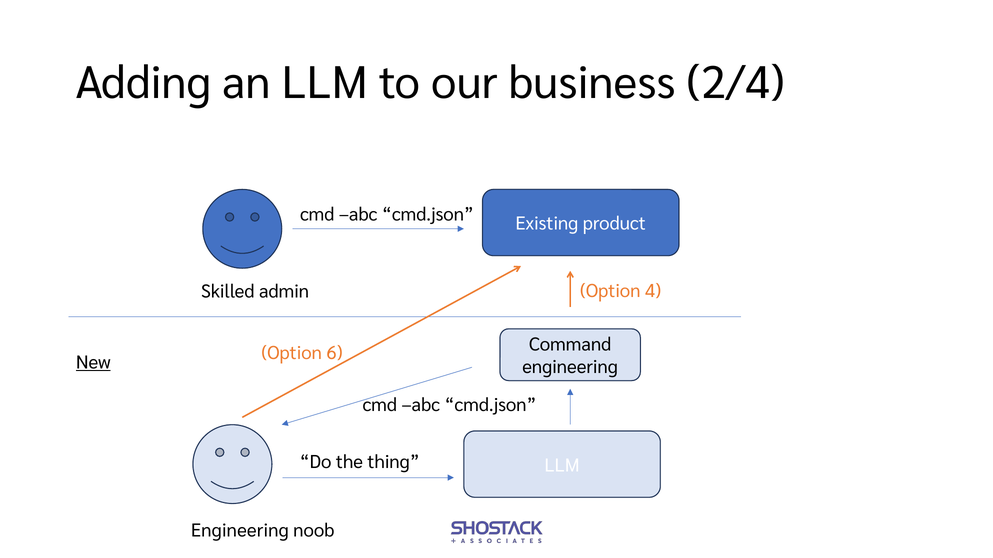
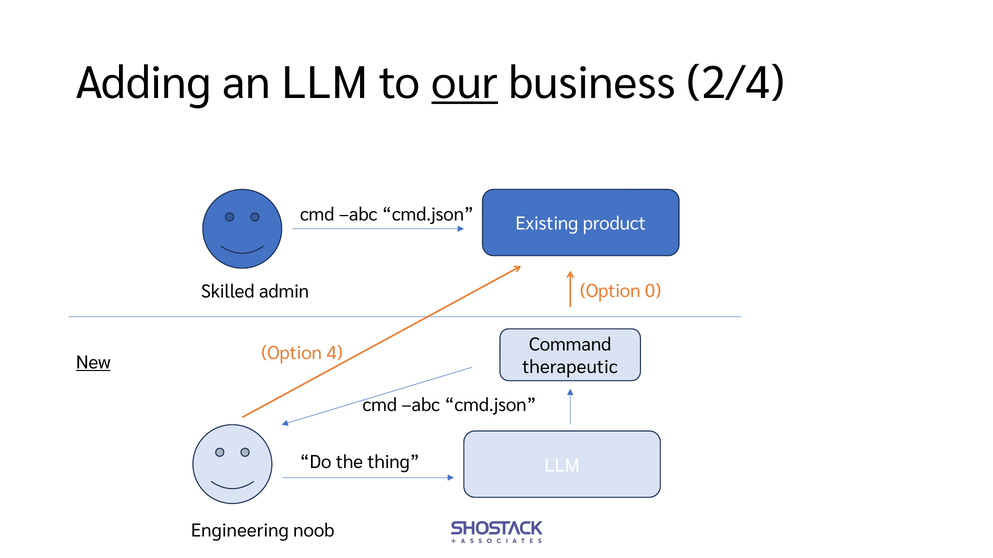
our underline: none -> present (465, 83)
4: 4 -> 0 (653, 292)
6: 6 -> 4 (334, 353)
engineering: engineering -> therapeutic (570, 368)
